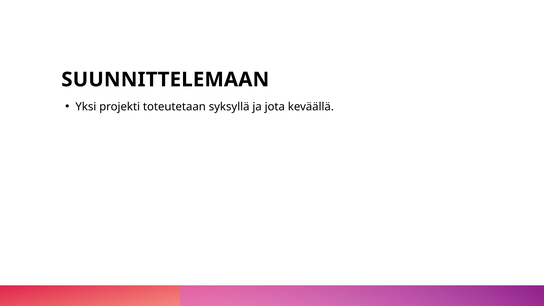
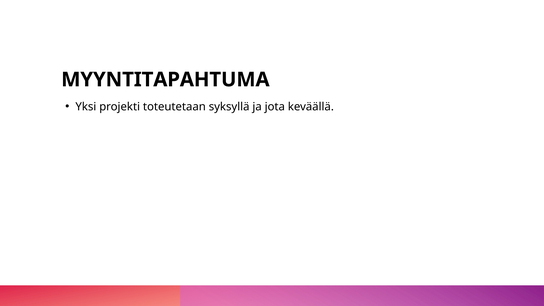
SUUNNITTELEMAAN: SUUNNITTELEMAAN -> MYYNTITAPAHTUMA (165, 80)
